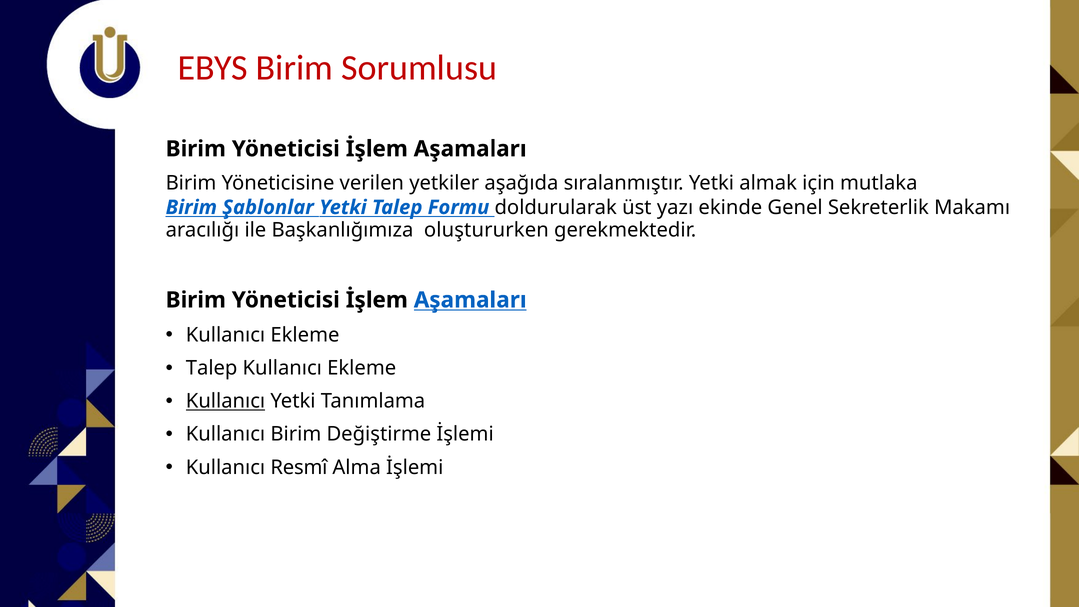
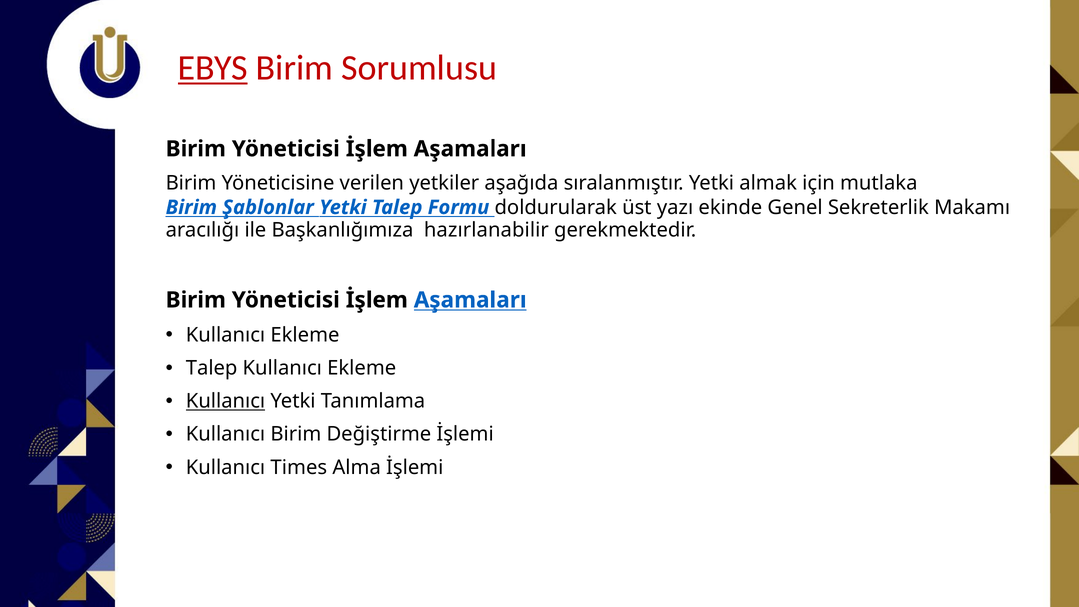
EBYS underline: none -> present (213, 68)
oluştururken: oluştururken -> hazırlanabilir (486, 230)
Resmî: Resmî -> Times (299, 467)
